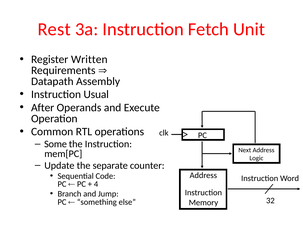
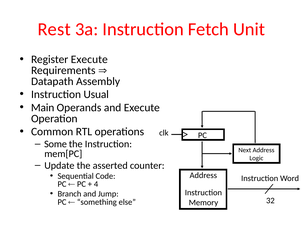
Register Written: Written -> Execute (89, 60)
After: After -> Main (43, 108)
separate: separate -> asserted (110, 166)
